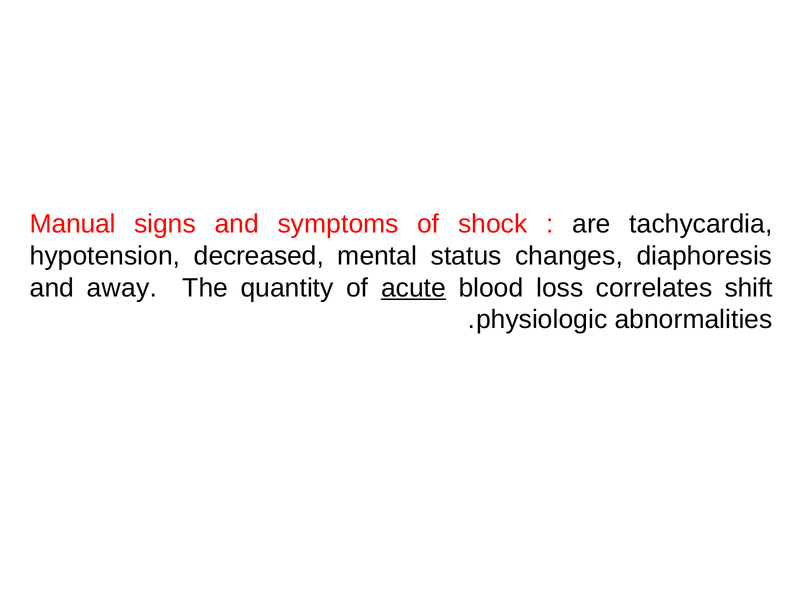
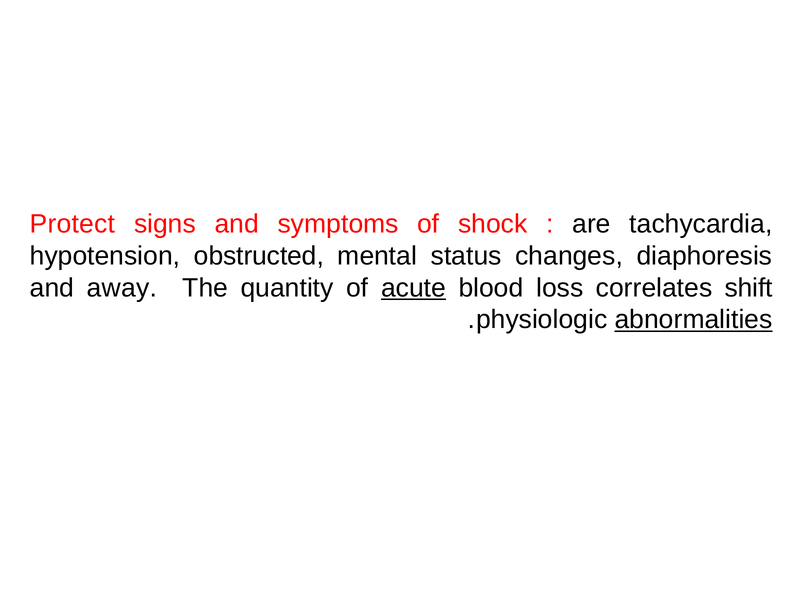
Manual: Manual -> Protect (72, 224)
decreased: decreased -> obstructed (259, 256)
abnormalities underline: none -> present (694, 320)
